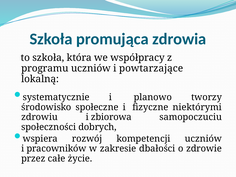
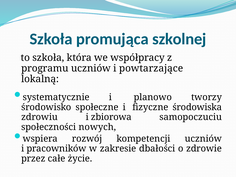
zdrowia: zdrowia -> szkolnej (179, 39)
niektórymi: niektórymi -> środowiska (197, 107)
dobrych: dobrych -> nowych (97, 127)
